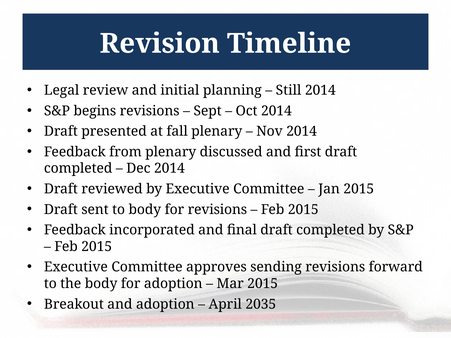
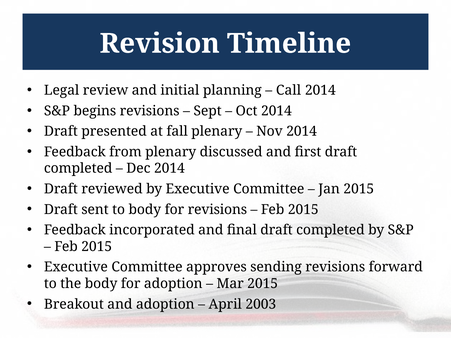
Still: Still -> Call (289, 90)
2035: 2035 -> 2003 (261, 304)
